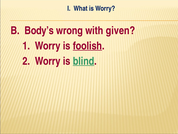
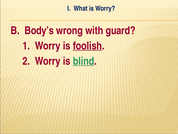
given: given -> guard (121, 30)
